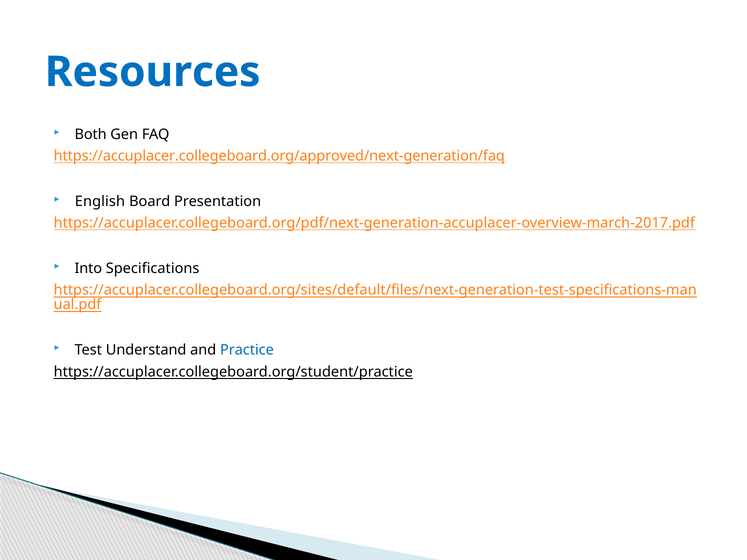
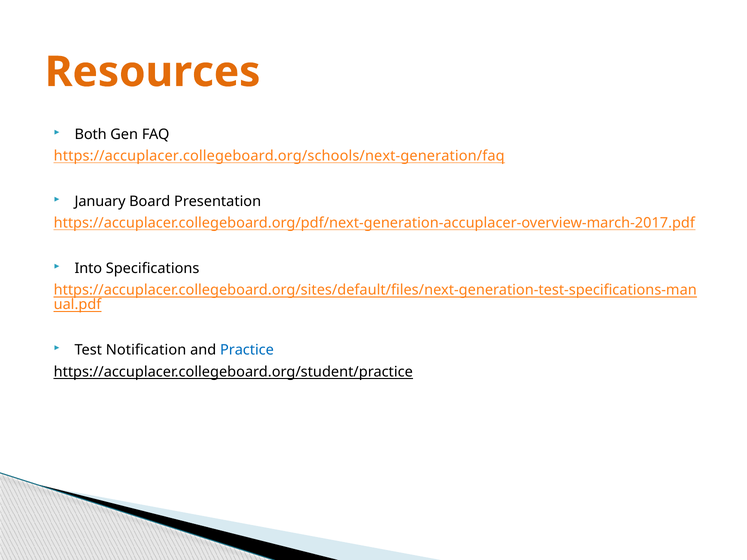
Resources colour: blue -> orange (153, 72)
https://accuplacer.collegeboard.org/approved/next-generation/faq: https://accuplacer.collegeboard.org/approved/next-generation/faq -> https://accuplacer.collegeboard.org/schools/next-generation/faq (279, 156)
English: English -> January (100, 202)
Understand: Understand -> Notification (146, 350)
